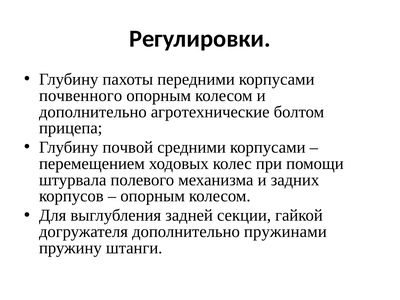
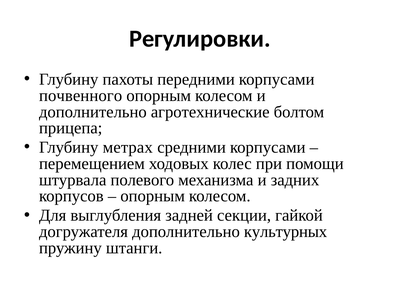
почвой: почвой -> метрах (128, 147)
пружинами: пружинами -> культурных (286, 232)
